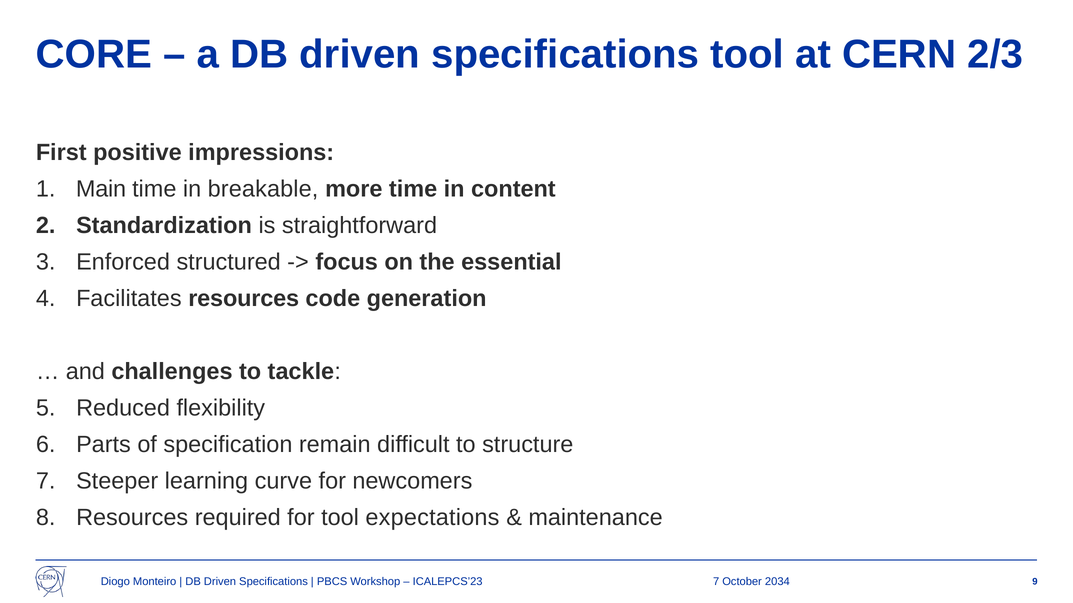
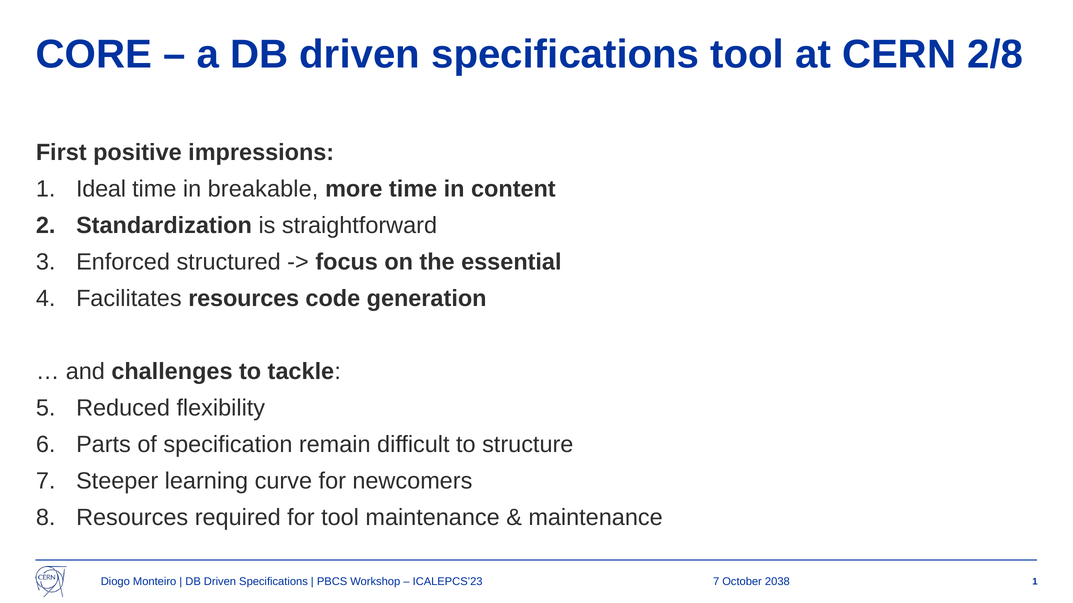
2/3: 2/3 -> 2/8 (995, 54)
Main: Main -> Ideal (101, 189)
tool expectations: expectations -> maintenance (433, 518)
2034: 2034 -> 2038 (777, 582)
ICALEPCS’23 9: 9 -> 1 (1035, 582)
